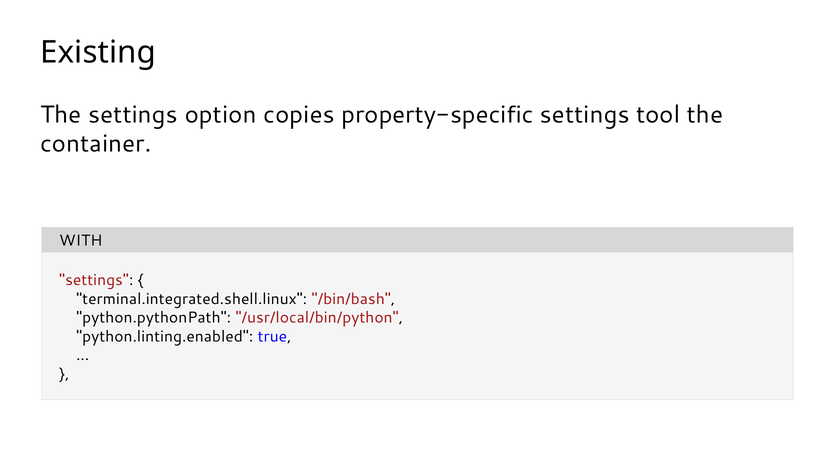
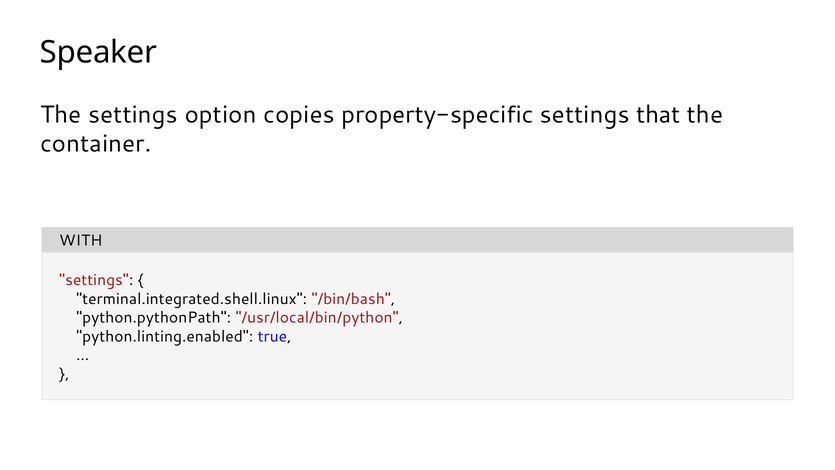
Existing: Existing -> Speaker (98, 52)
tool: tool -> that (658, 115)
